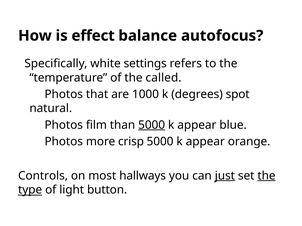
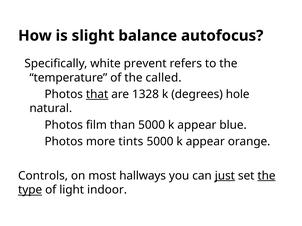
effect: effect -> slight (93, 36)
settings: settings -> prevent (145, 64)
that underline: none -> present (97, 94)
1000: 1000 -> 1328 (146, 94)
spot: spot -> hole (238, 94)
5000 underline: present -> none (152, 125)
crisp: crisp -> tints (131, 142)
button: button -> indoor (107, 190)
